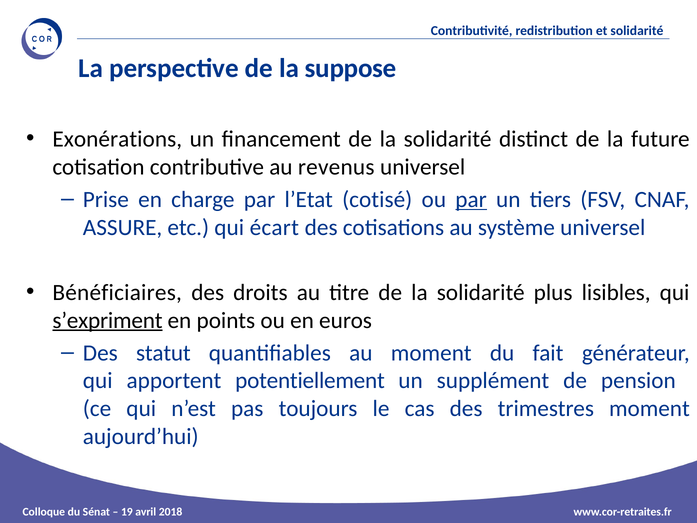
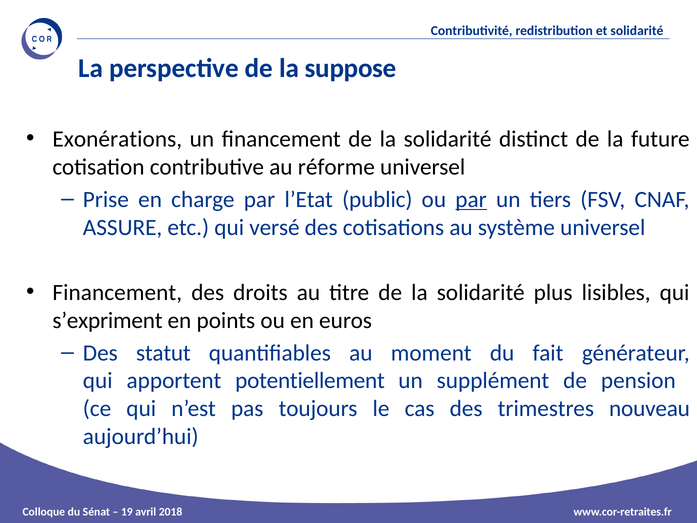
revenus: revenus -> réforme (336, 167)
cotisé: cotisé -> public (377, 199)
écart: écart -> versé (274, 227)
Bénéficiaires: Bénéficiaires -> Financement (117, 292)
s’expriment underline: present -> none (107, 320)
trimestres moment: moment -> nouveau (650, 408)
